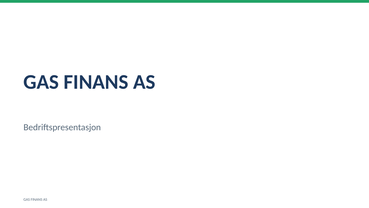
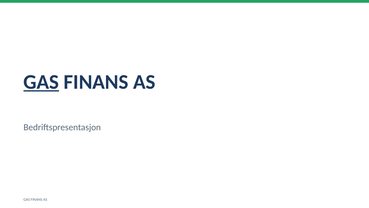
GAS underline: none -> present (41, 82)
